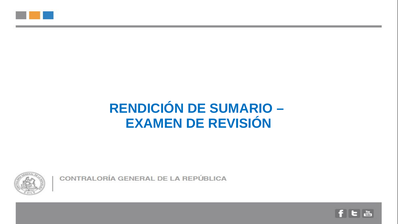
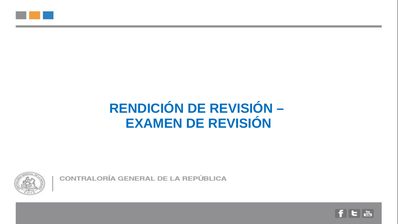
RENDICIÓN DE SUMARIO: SUMARIO -> REVISIÓN (241, 109)
